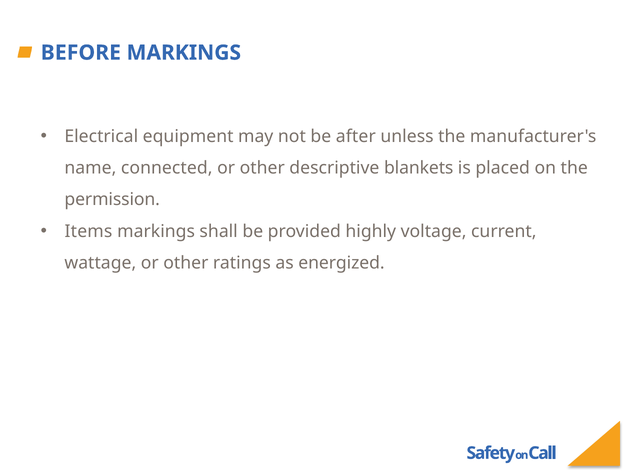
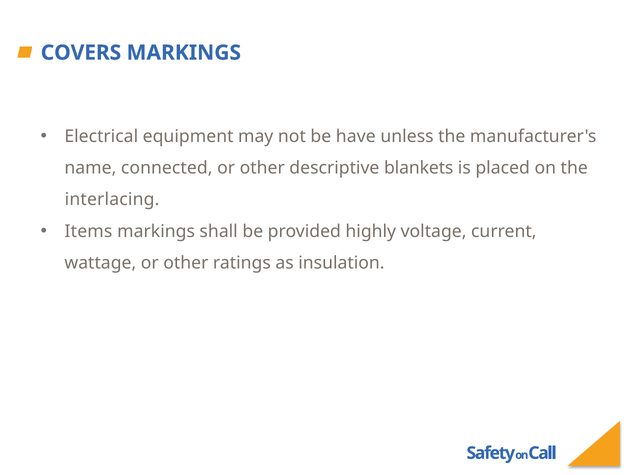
BEFORE: BEFORE -> COVERS (81, 53)
after: after -> have (356, 136)
permission: permission -> interlacing (112, 200)
energized: energized -> insulation (341, 263)
